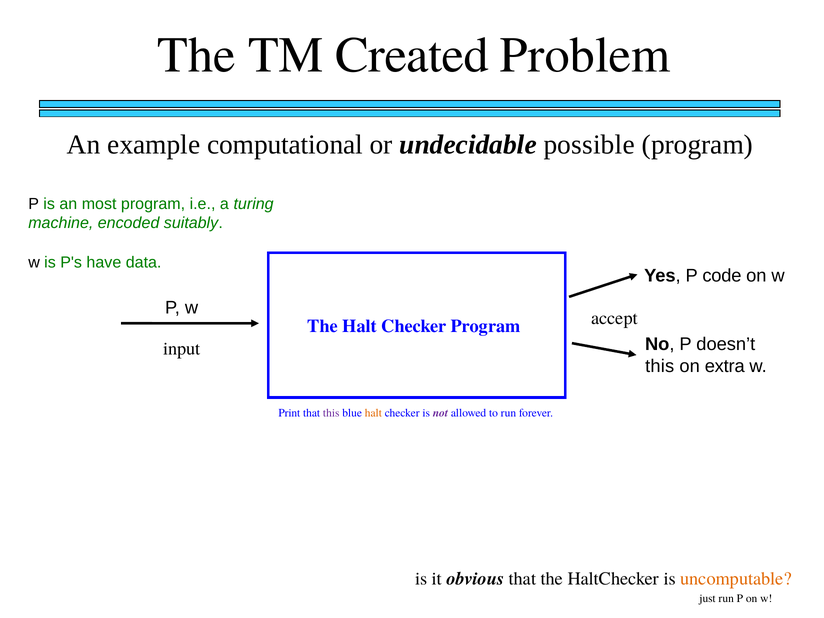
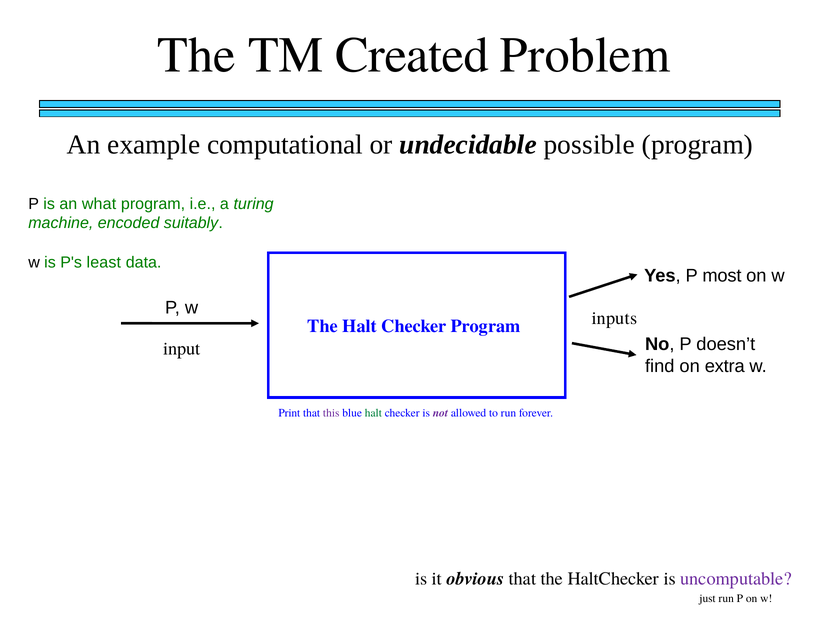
most: most -> what (99, 204)
have: have -> least (104, 263)
code: code -> most (722, 276)
accept: accept -> inputs (614, 318)
this: this -> find (660, 366)
halt colour: orange -> green (373, 413)
uncomputable colour: orange -> purple (736, 579)
